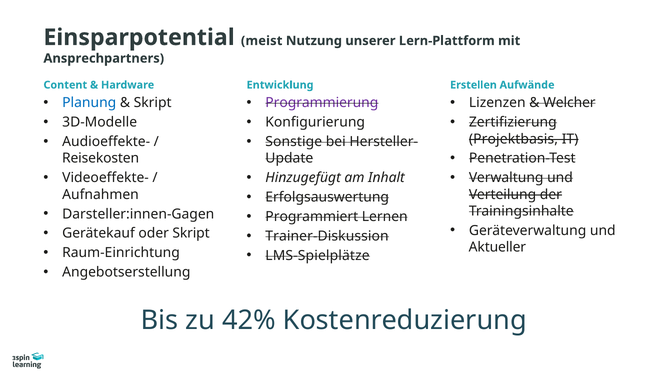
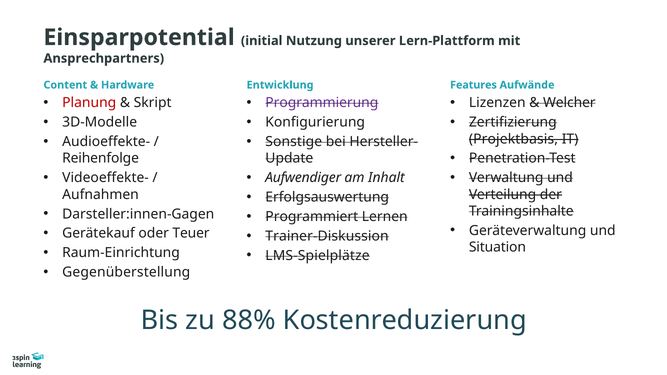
meist: meist -> initial (262, 41)
Erstellen: Erstellen -> Features (473, 85)
Planung colour: blue -> red (89, 103)
Reisekosten: Reisekosten -> Reihenfolge (101, 158)
Hinzugefügt: Hinzugefügt -> Aufwendiger (303, 178)
oder Skript: Skript -> Teuer (191, 234)
Aktueller: Aktueller -> Situation (497, 247)
Angebotserstellung: Angebotserstellung -> Gegenüberstellung (126, 272)
42%: 42% -> 88% (249, 321)
